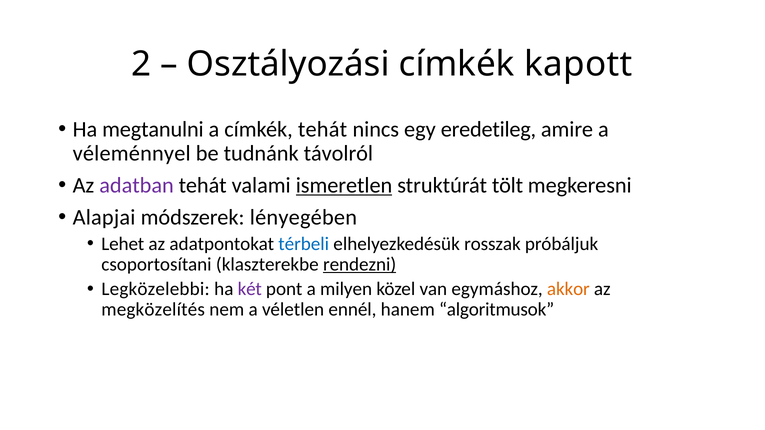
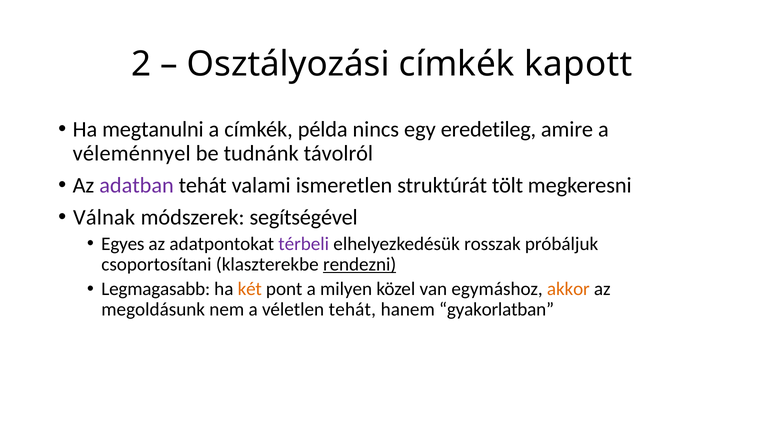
címkék tehát: tehát -> példa (323, 129)
ismeretlen underline: present -> none (344, 186)
Alapjai: Alapjai -> Válnak (104, 218)
lényegében: lényegében -> segítségével (304, 218)
Lehet: Lehet -> Egyes (123, 244)
térbeli colour: blue -> purple (304, 244)
Legközelebbi: Legközelebbi -> Legmagasabb (156, 289)
két colour: purple -> orange (250, 289)
megközelítés: megközelítés -> megoldásunk (153, 310)
véletlen ennél: ennél -> tehát (352, 310)
algoritmusok: algoritmusok -> gyakorlatban (497, 310)
